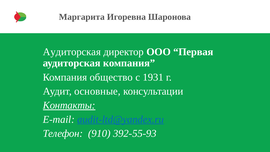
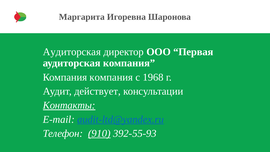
общество: общество -> компания (111, 77)
1931: 1931 -> 1968 (153, 77)
основные: основные -> действует (97, 91)
910 underline: none -> present (99, 133)
